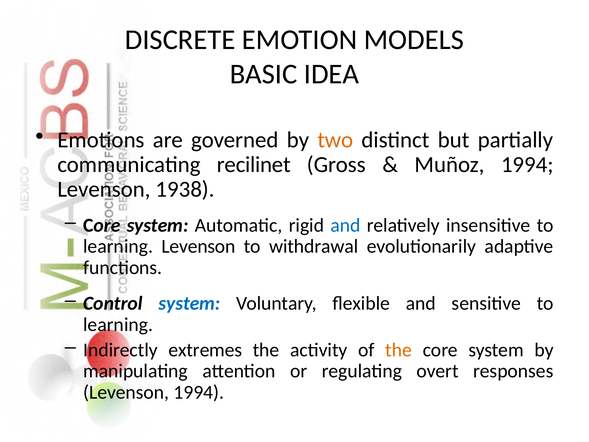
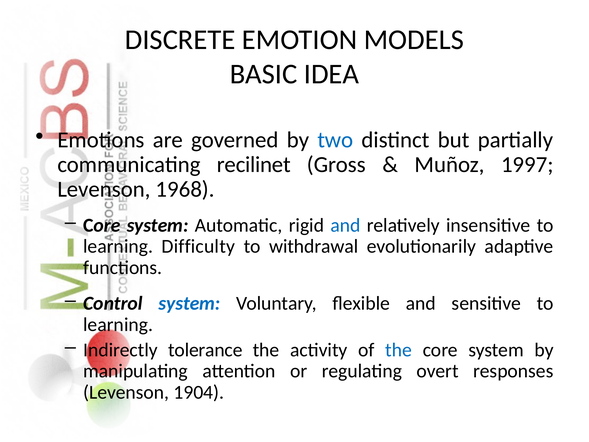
two colour: orange -> blue (335, 140)
Muñoz 1994: 1994 -> 1997 (527, 165)
1938: 1938 -> 1968 (185, 189)
learning Levenson: Levenson -> Difficulty (198, 246)
extremes: extremes -> tolerance (205, 350)
the colour: orange -> blue (399, 350)
Levenson 1994: 1994 -> 1904 (199, 392)
